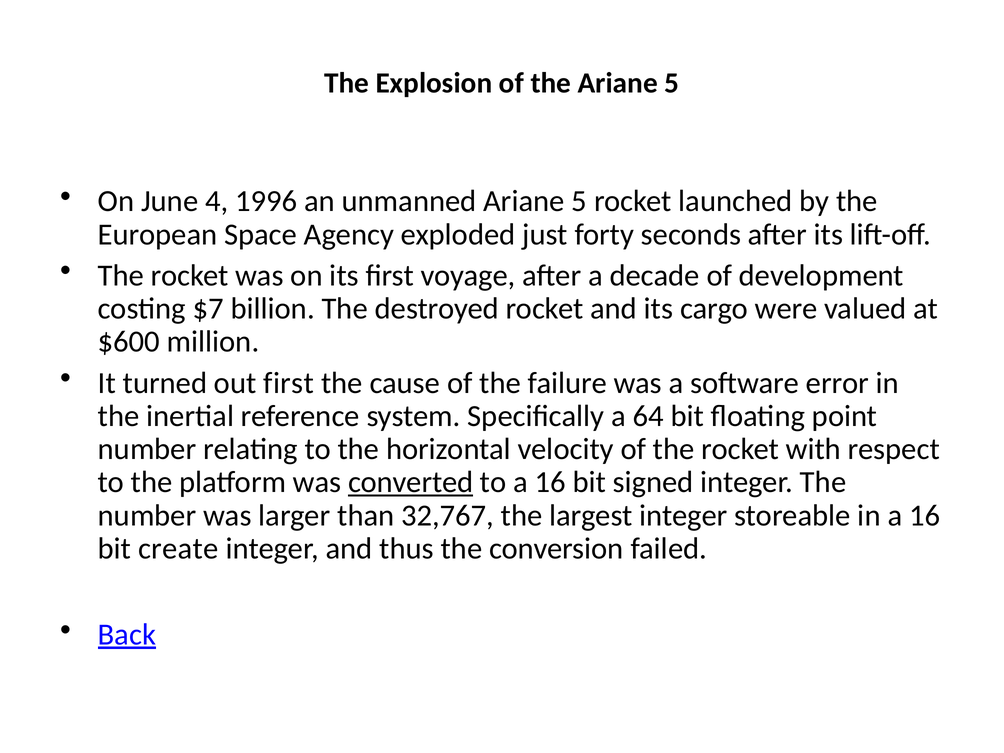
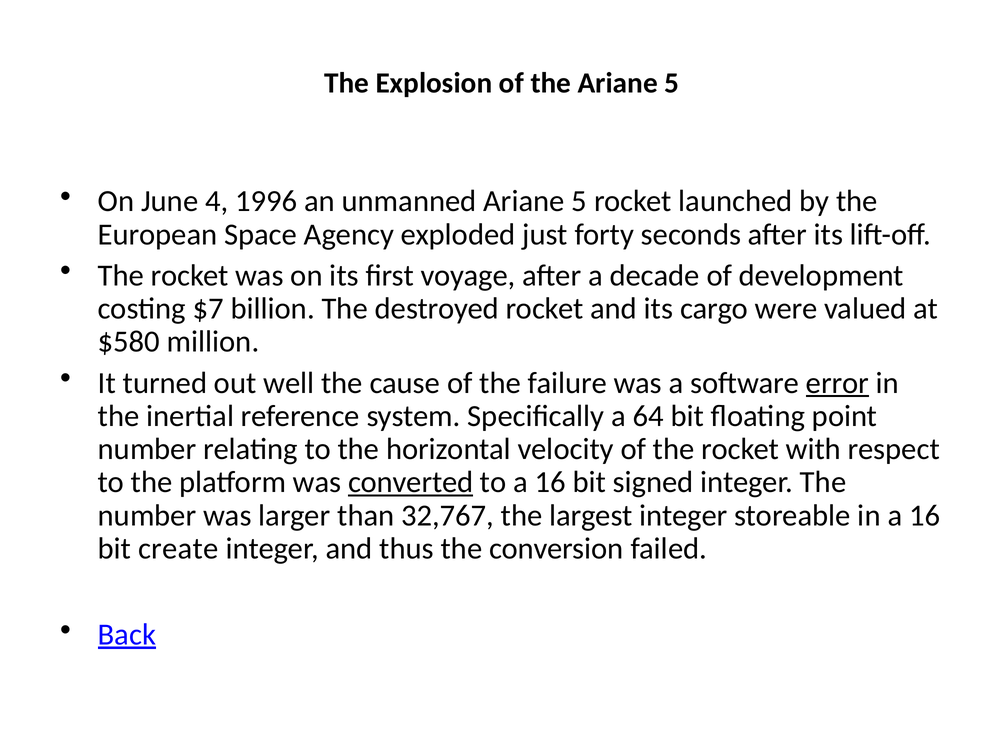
$600: $600 -> $580 (129, 342)
out first: first -> well (289, 383)
error underline: none -> present (837, 383)
